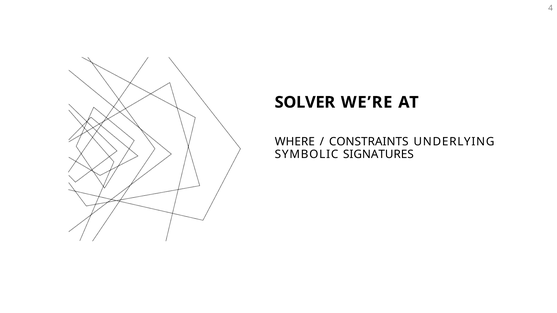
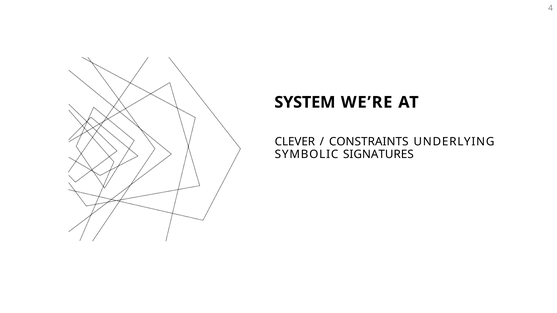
SOLVER: SOLVER -> SYSTEM (305, 102)
WHERE: WHERE -> CLEVER (295, 142)
